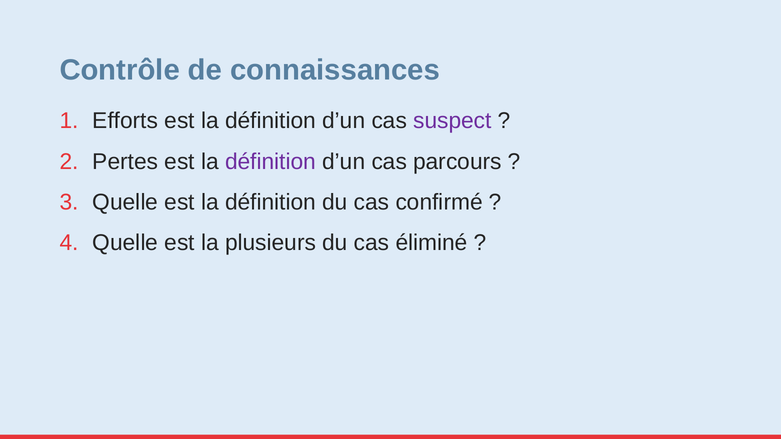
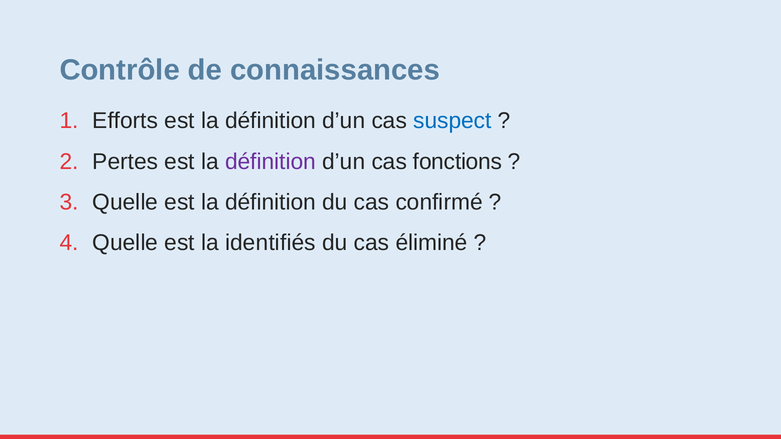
suspect colour: purple -> blue (452, 121)
parcours: parcours -> fonctions (458, 162)
plusieurs: plusieurs -> identifiés (270, 243)
